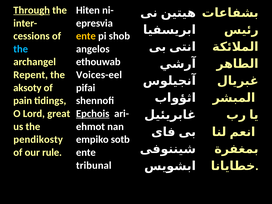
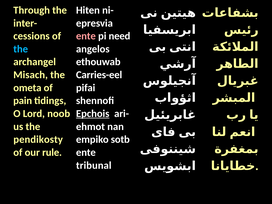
Through underline: present -> none (32, 10)
ente colour: yellow -> pink (86, 36)
shob: shob -> need (119, 36)
Repent: Repent -> Misach (31, 75)
Voices-eel: Voices-eel -> Carries-eel (99, 75)
aksoty: aksoty -> ometa (27, 88)
great: great -> noob (59, 114)
